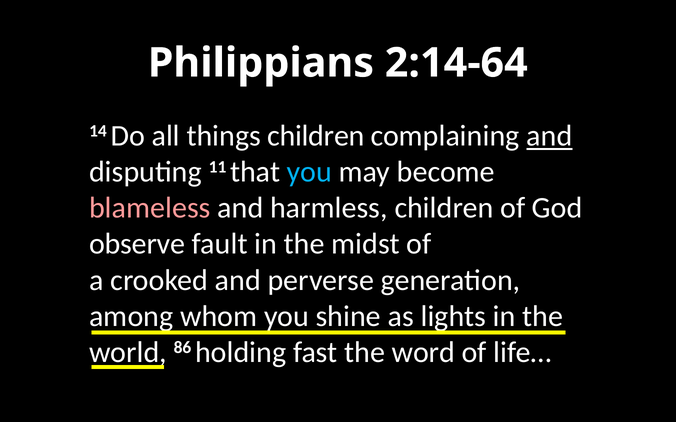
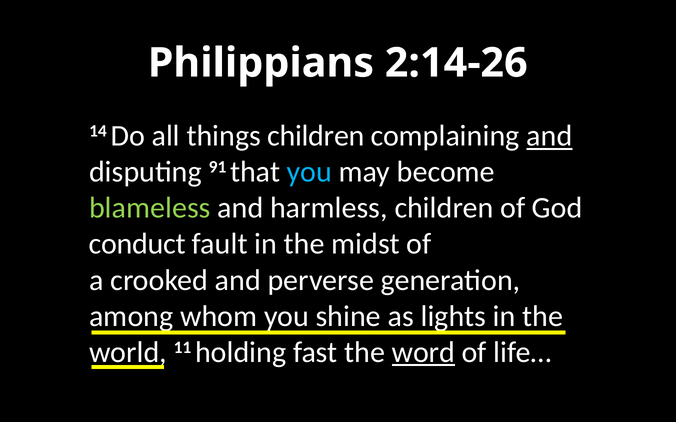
2:14-64: 2:14-64 -> 2:14-26 (456, 63)
11: 11 -> 91 (218, 167)
blameless colour: pink -> light green (150, 208)
observe: observe -> conduct (137, 244)
86: 86 -> 11 (182, 348)
word underline: none -> present (423, 353)
